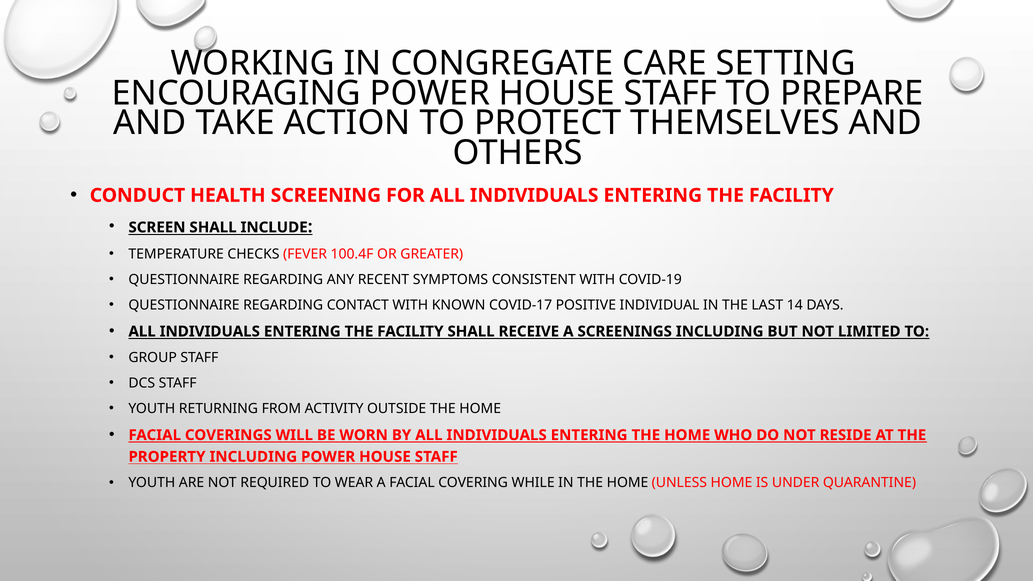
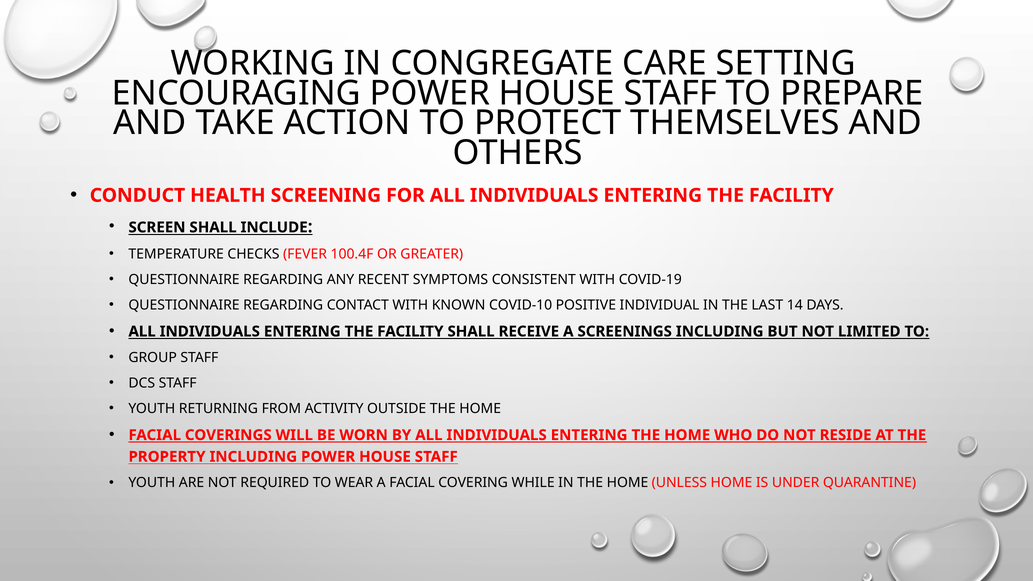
COVID-17: COVID-17 -> COVID-10 (521, 305)
